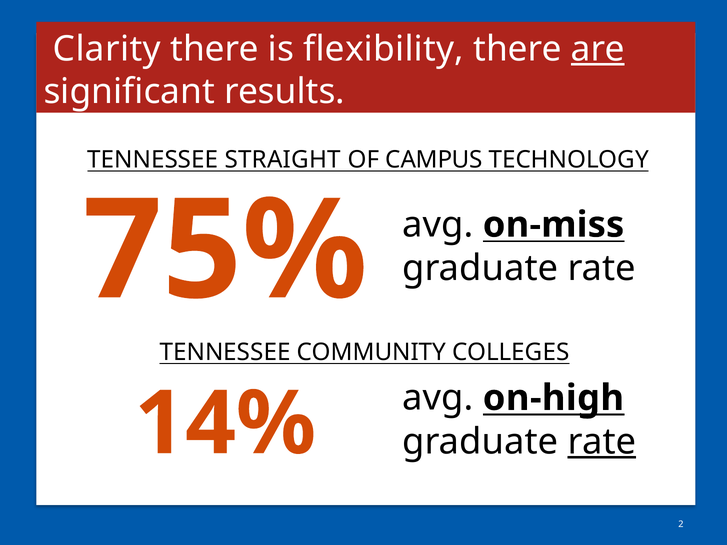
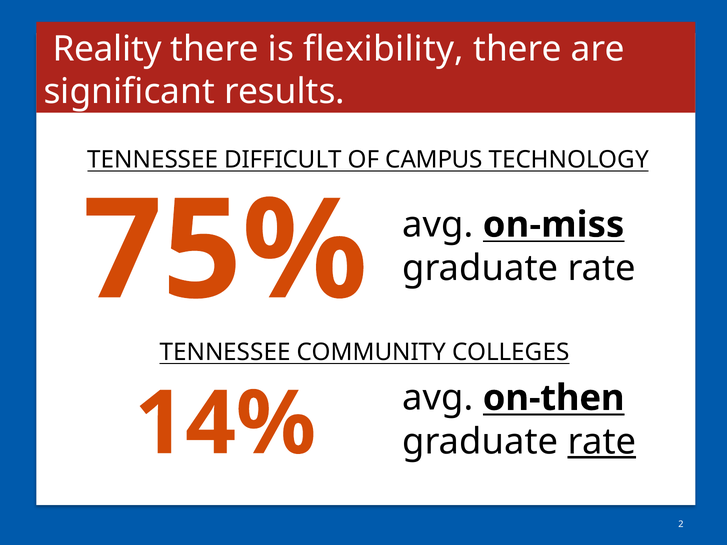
Clarity: Clarity -> Reality (107, 49)
are underline: present -> none (598, 49)
STRAIGHT: STRAIGHT -> DIFFICULT (283, 160)
on-high: on-high -> on-then (554, 398)
